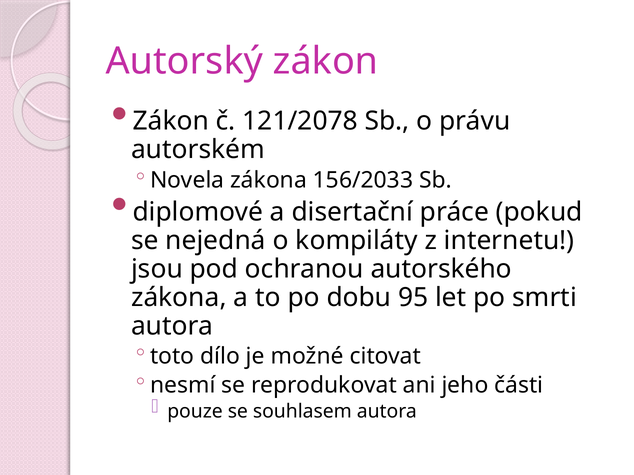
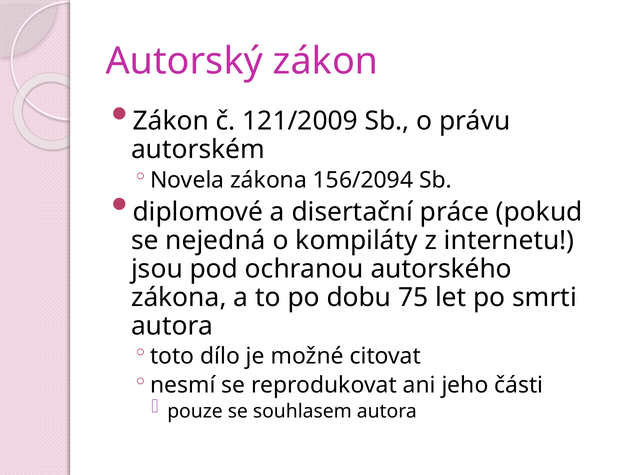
121/2078: 121/2078 -> 121/2009 (300, 121)
156/2033: 156/2033 -> 156/2094 (363, 180)
95: 95 -> 75 (413, 298)
